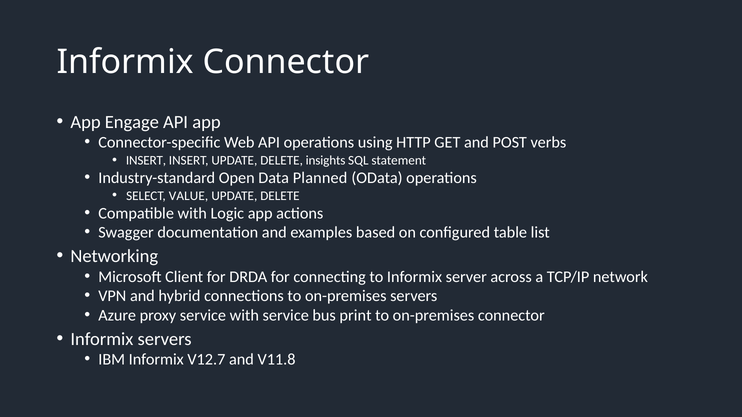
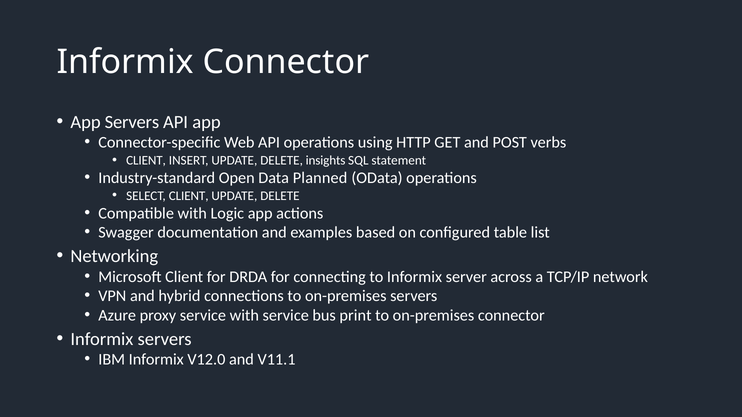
App Engage: Engage -> Servers (132, 122)
INSERT: INSERT -> CLIENT (146, 161)
SELECT VALUE: VALUE -> CLIENT (189, 196)
V12.7: V12.7 -> V12.0 (206, 360)
V11.8: V11.8 -> V11.1 (277, 360)
